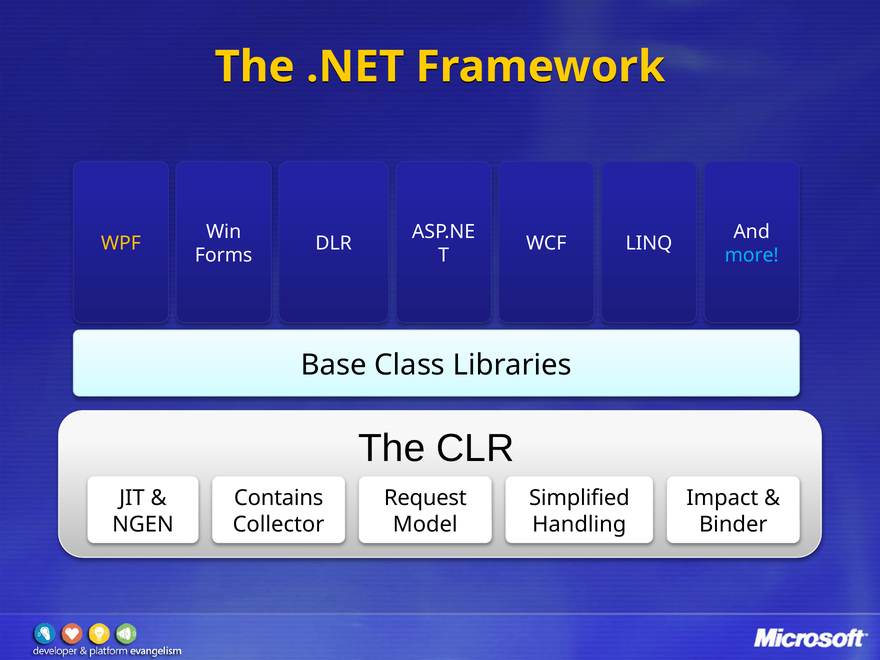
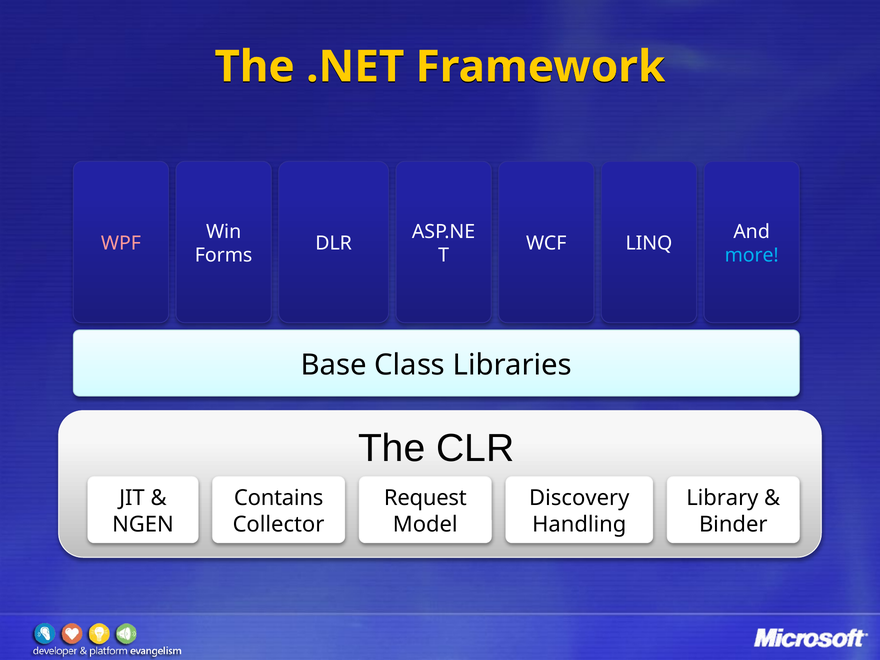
WPF colour: yellow -> pink (121, 243)
Simplified: Simplified -> Discovery (579, 498)
Impact: Impact -> Library (722, 498)
